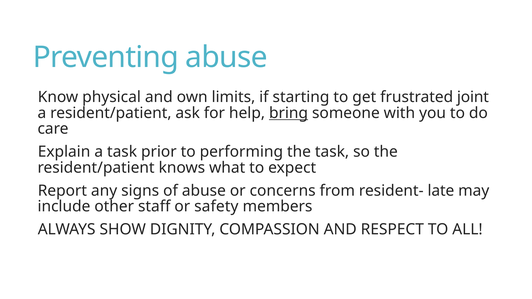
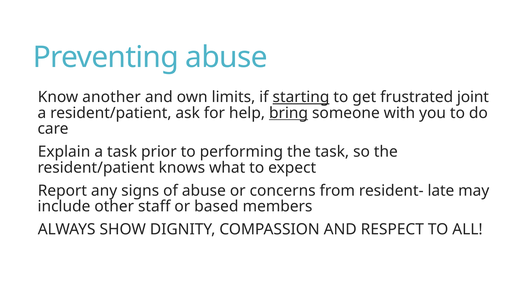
physical: physical -> another (112, 97)
starting underline: none -> present (301, 97)
safety: safety -> based (216, 207)
